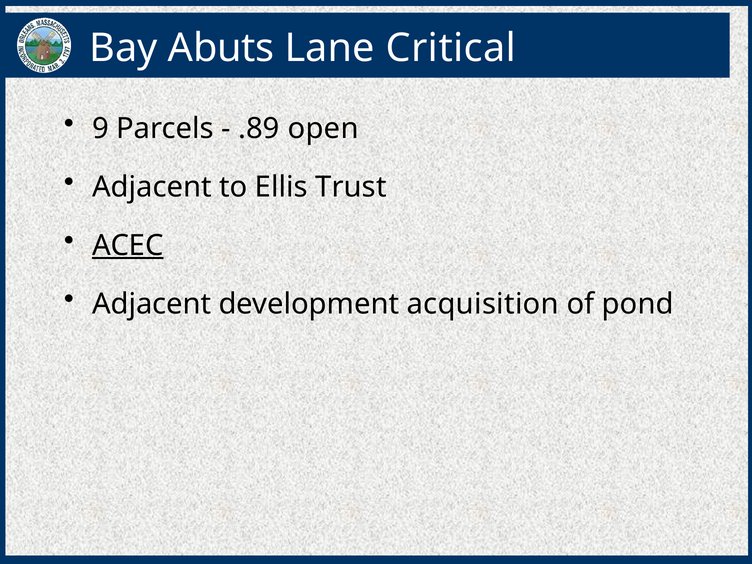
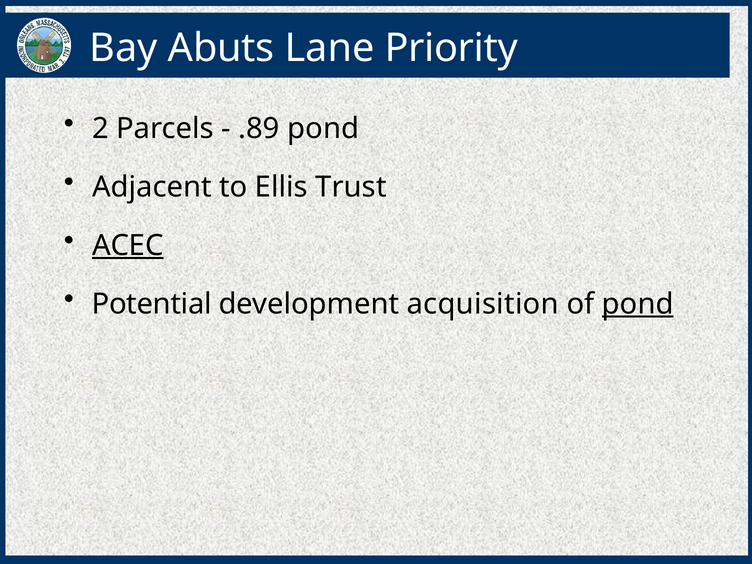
Critical: Critical -> Priority (451, 48)
9: 9 -> 2 (101, 128)
.89 open: open -> pond (323, 128)
Adjacent: Adjacent -> Potential (152, 304)
pond underline: none -> present (638, 304)
